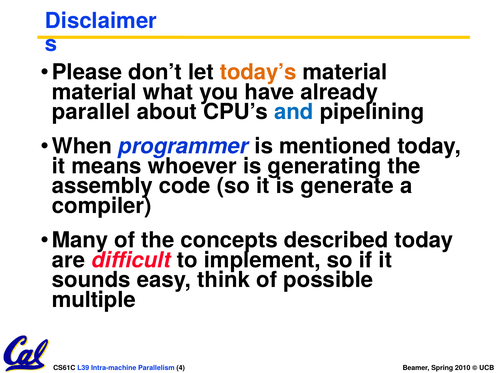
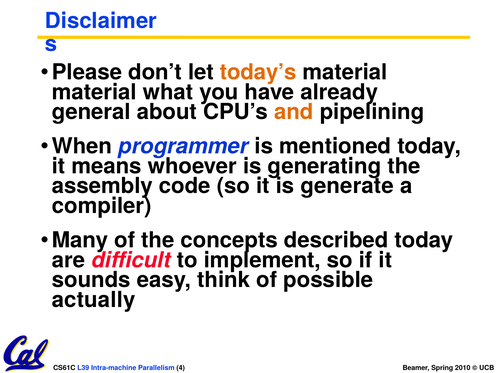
parallel: parallel -> general (91, 112)
and colour: blue -> orange (294, 112)
multiple: multiple -> actually (94, 300)
